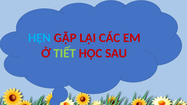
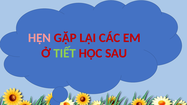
HẸN colour: light blue -> pink (39, 38)
